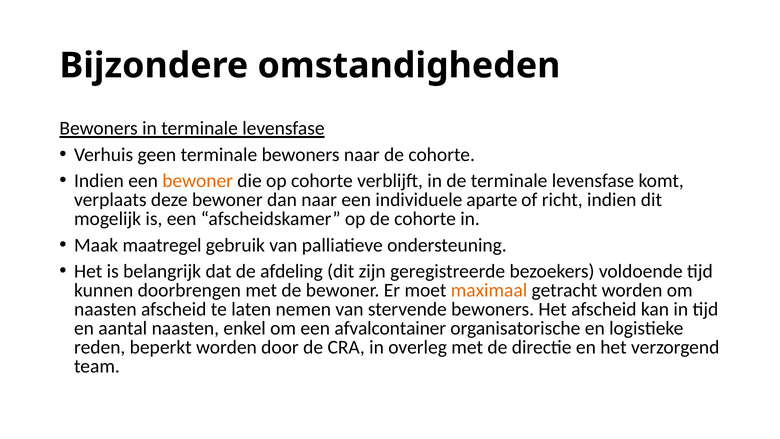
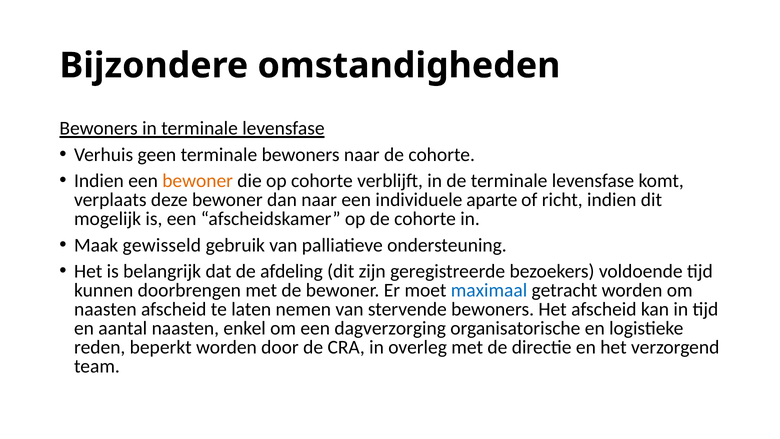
maatregel: maatregel -> gewisseld (162, 245)
maximaal colour: orange -> blue (489, 290)
afvalcontainer: afvalcontainer -> dagverzorging (390, 328)
